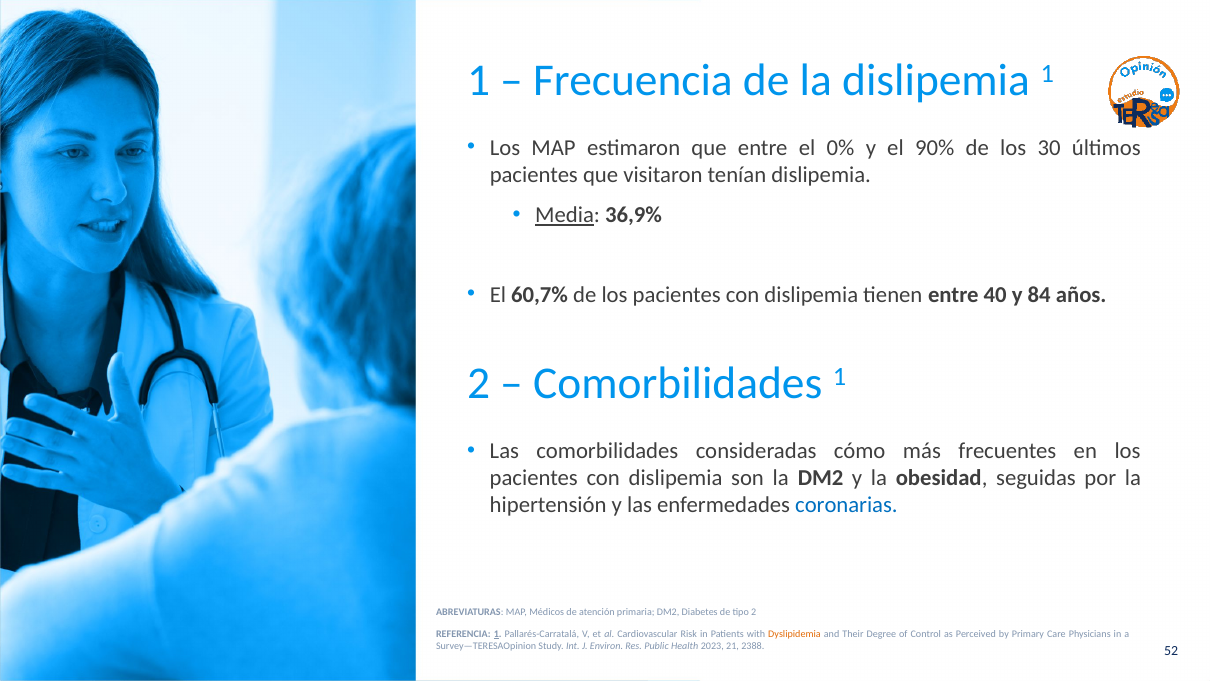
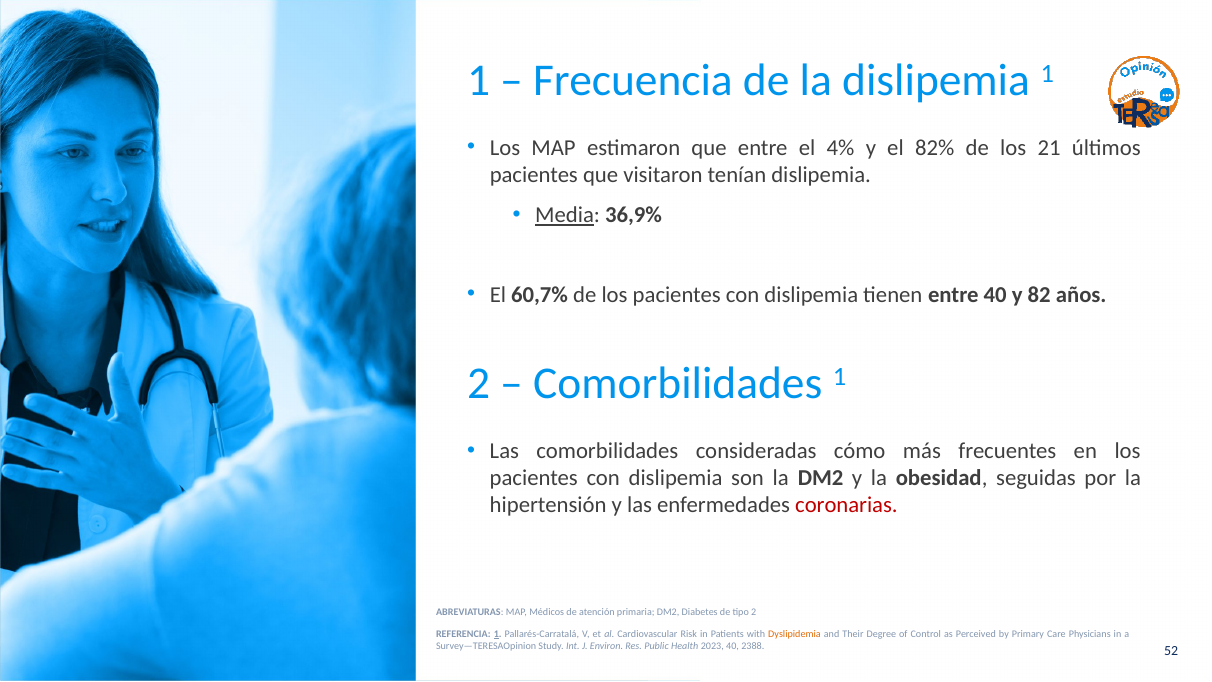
0%: 0% -> 4% (841, 148)
90%: 90% -> 82% (935, 148)
30: 30 -> 21 (1049, 148)
84: 84 -> 82 (1039, 295)
coronarias colour: blue -> red (846, 505)
2023 21: 21 -> 40 (733, 646)
